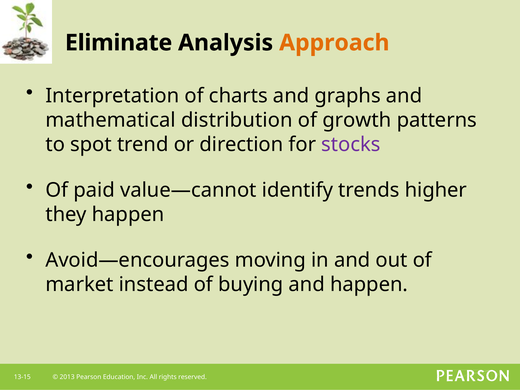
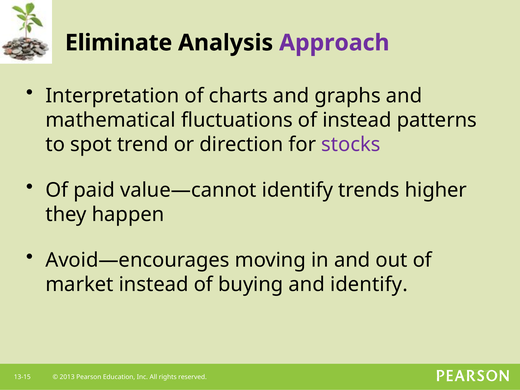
Approach colour: orange -> purple (334, 43)
distribution: distribution -> fluctuations (237, 120)
of growth: growth -> instead (357, 120)
and happen: happen -> identify (369, 284)
